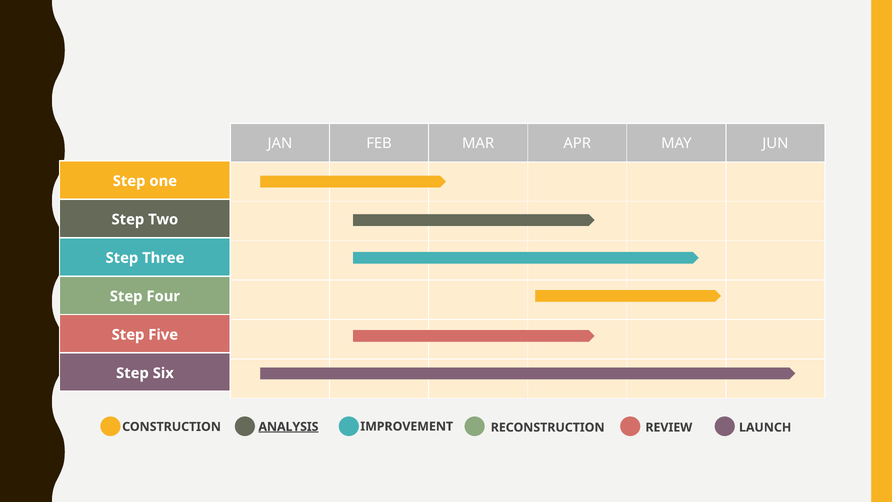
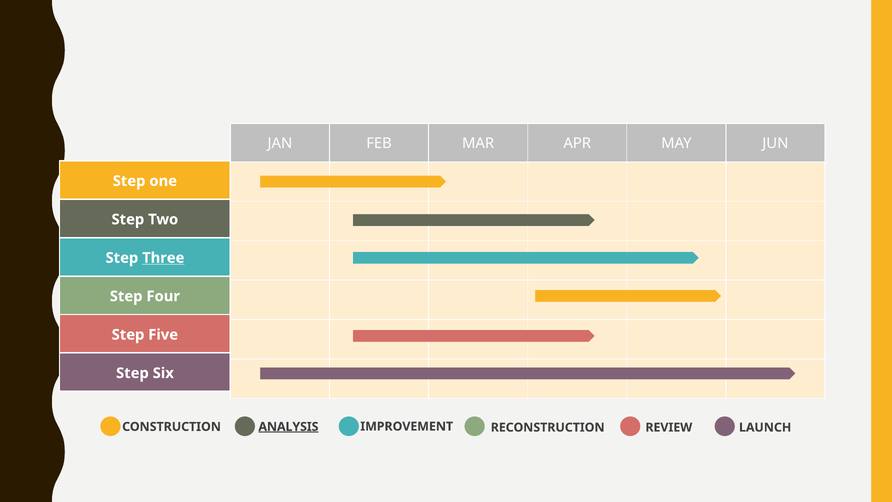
Three underline: none -> present (163, 258)
